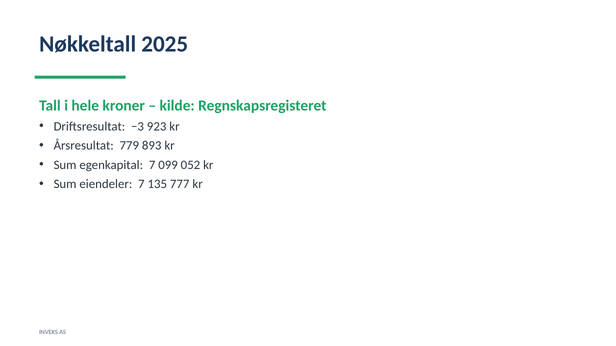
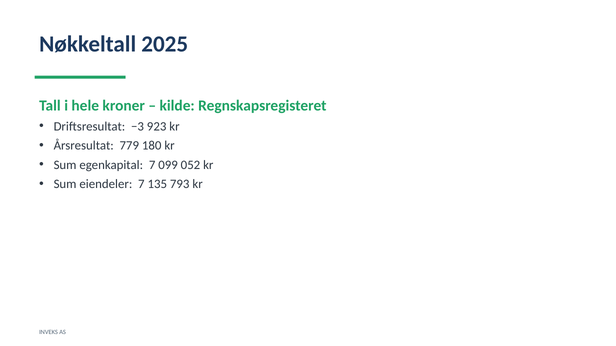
893: 893 -> 180 (152, 146)
777: 777 -> 793 (180, 184)
